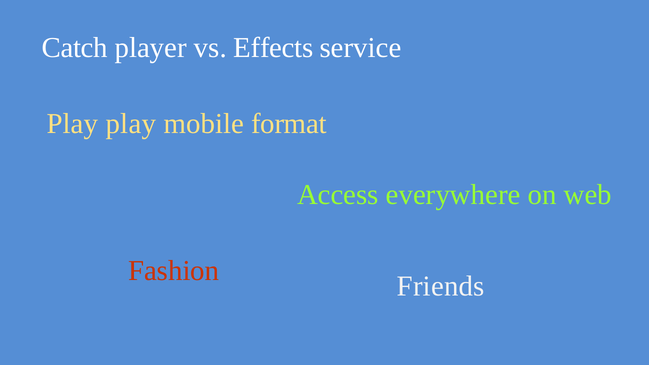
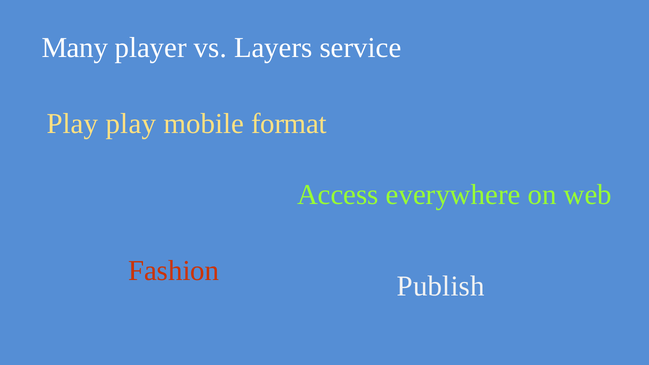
Catch: Catch -> Many (75, 48)
Effects: Effects -> Layers (273, 48)
Friends: Friends -> Publish (441, 286)
